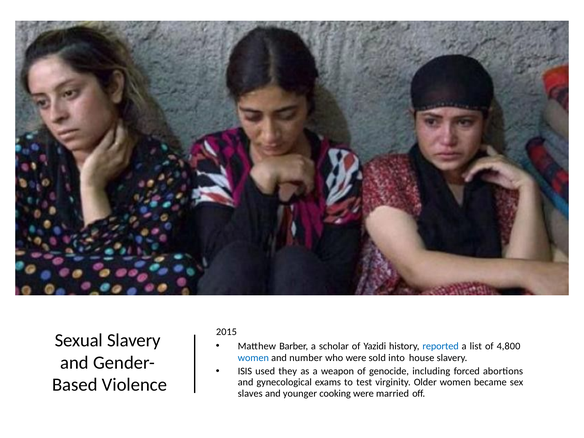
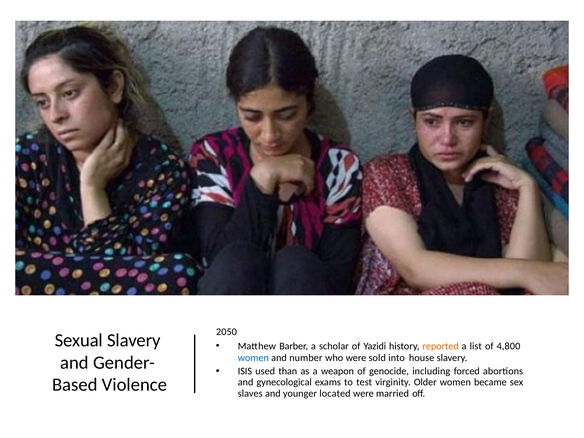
2015: 2015 -> 2050 (226, 332)
reported colour: blue -> orange (441, 346)
they: they -> than (288, 371)
cooking: cooking -> located (335, 393)
